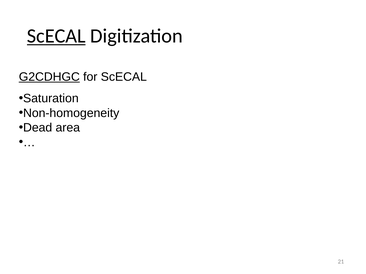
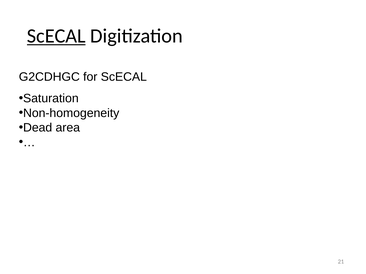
G2CDHGC underline: present -> none (49, 77)
